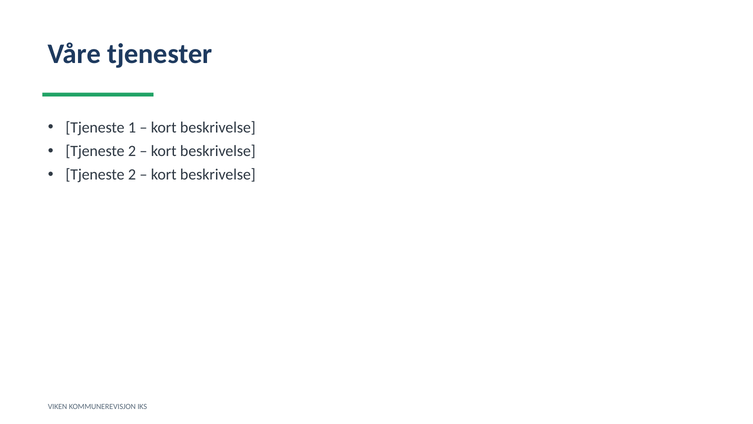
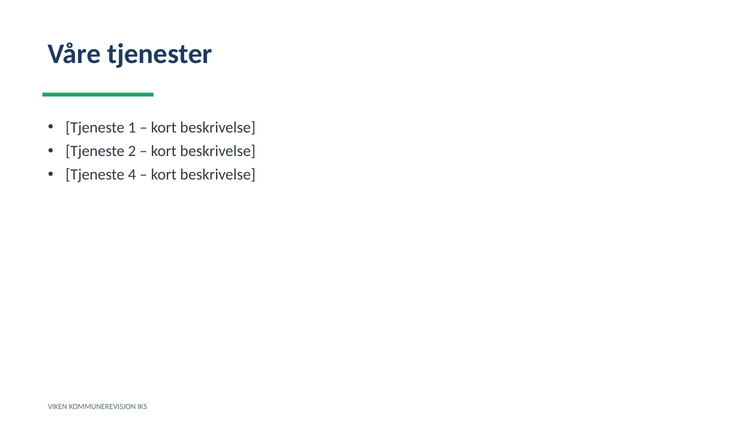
2: 2 -> 4 (132, 175)
